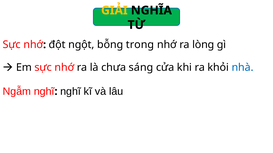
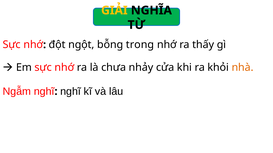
lòng: lòng -> thấy (203, 45)
sáng: sáng -> nhảy (141, 68)
nhà colour: blue -> orange (243, 68)
